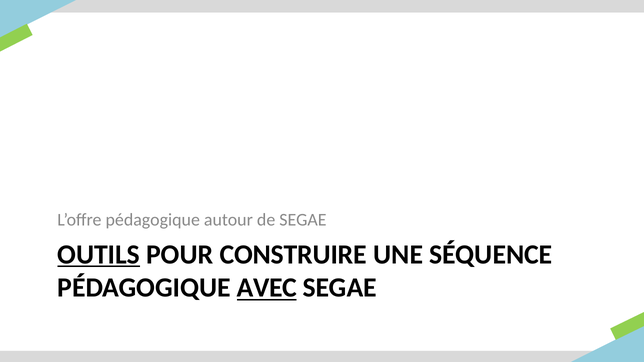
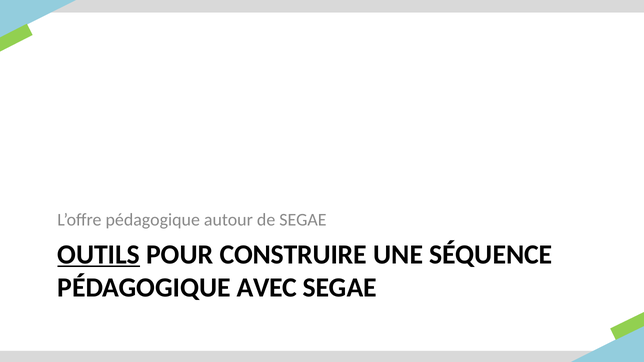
AVEC underline: present -> none (267, 288)
